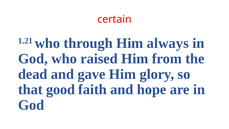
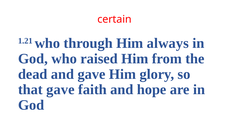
that good: good -> gave (60, 89)
